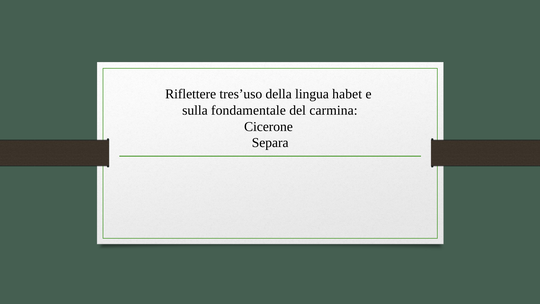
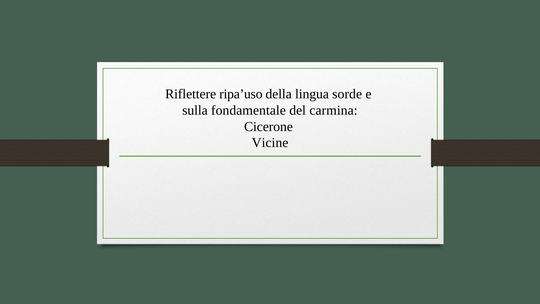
tres’uso: tres’uso -> ripa’uso (241, 94)
habet: habet -> sorde (347, 94)
Separa: Separa -> Vicine (270, 143)
